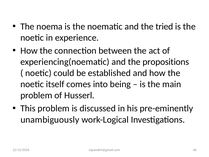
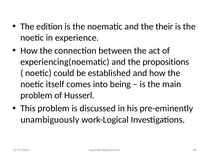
noema: noema -> edition (50, 26)
tried: tried -> their (164, 26)
